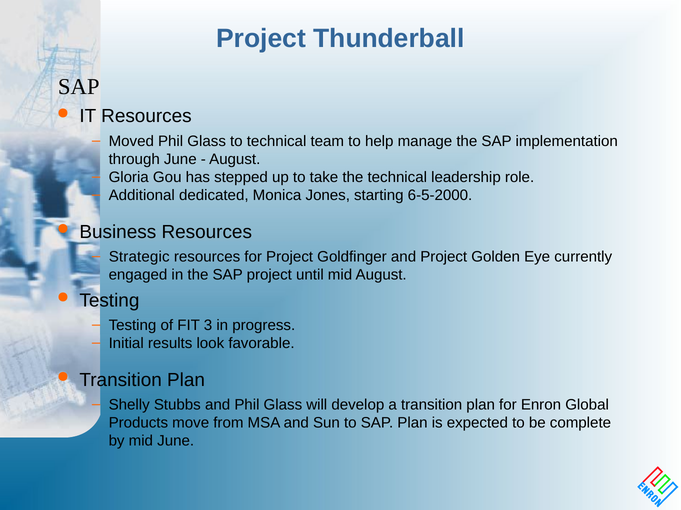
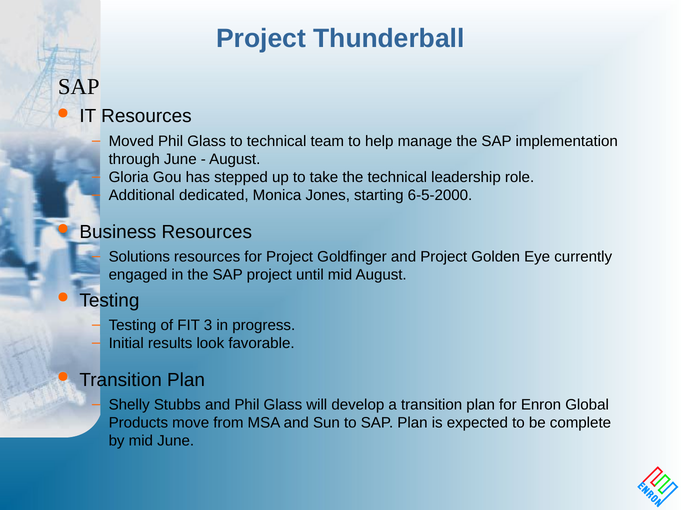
Strategic: Strategic -> Solutions (139, 257)
